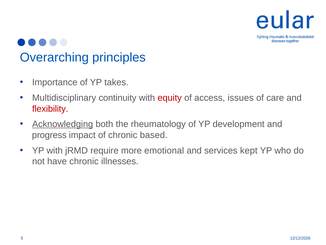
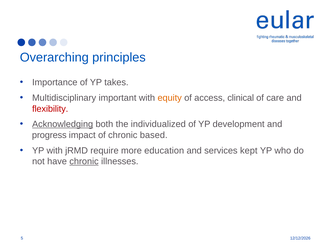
continuity: continuity -> important (118, 98)
equity colour: red -> orange (170, 98)
issues: issues -> clinical (241, 98)
rheumatology: rheumatology -> individualized (158, 124)
emotional: emotional -> education (164, 150)
chronic underline: none -> present (84, 161)
